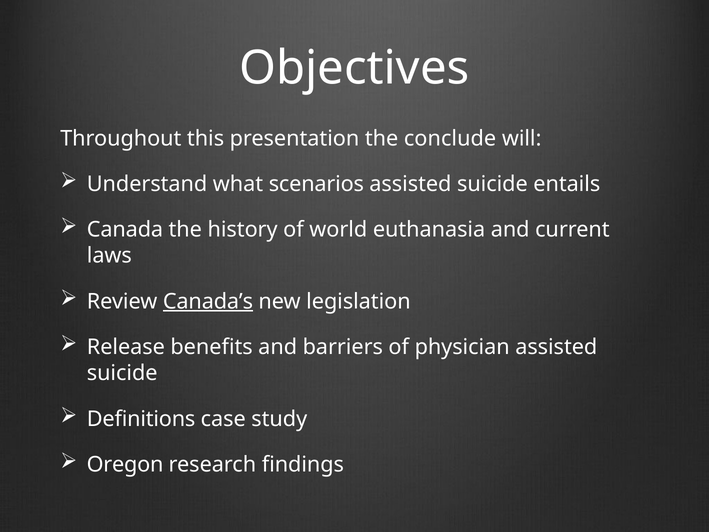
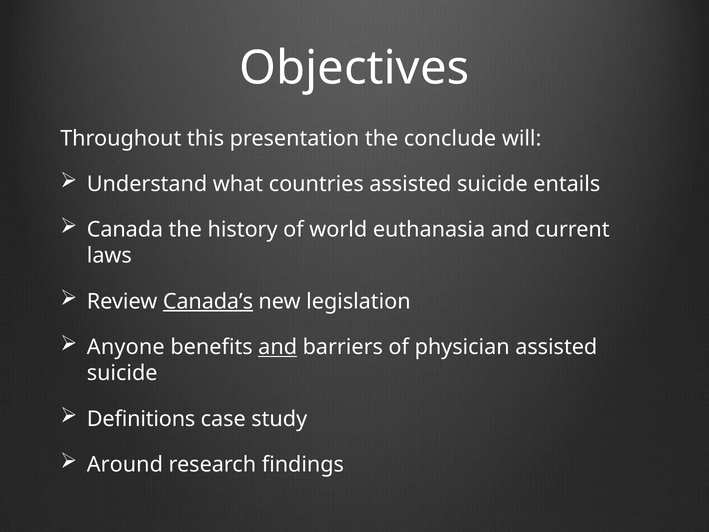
scenarios: scenarios -> countries (316, 184)
Release: Release -> Anyone (126, 347)
and underline: none -> present (278, 347)
Oregon: Oregon -> Around (125, 464)
